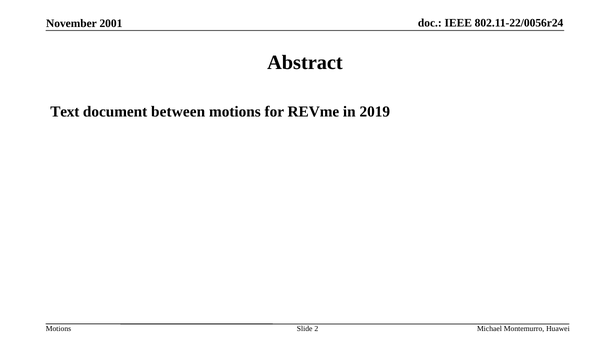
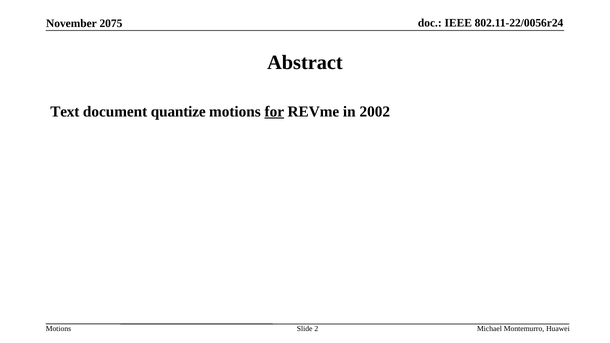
2001: 2001 -> 2075 (111, 24)
between: between -> quantize (178, 112)
for underline: none -> present (274, 112)
2019: 2019 -> 2002 (375, 112)
